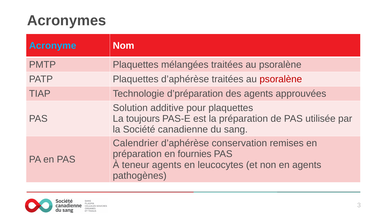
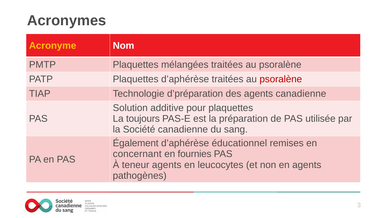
Acronyme colour: light blue -> yellow (53, 46)
agents approuvées: approuvées -> canadienne (301, 94)
Calendrier: Calendrier -> Également (136, 143)
conservation: conservation -> éducationnel (239, 143)
préparation: préparation -> concernant (137, 154)
